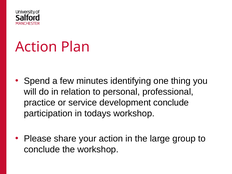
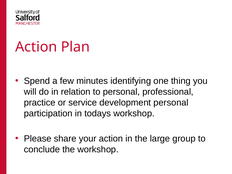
development conclude: conclude -> personal (171, 103)
